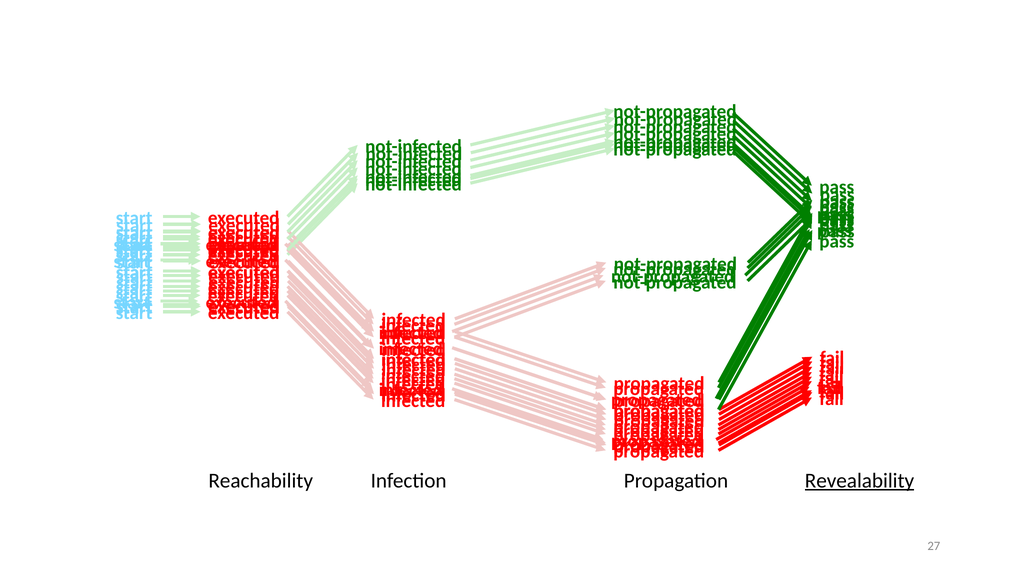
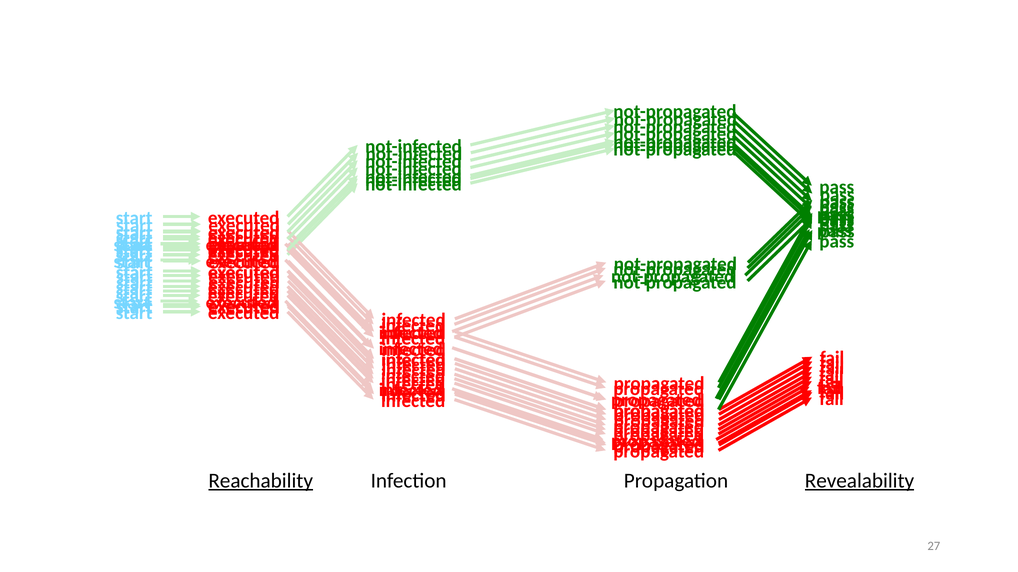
Reachability underline: none -> present (261, 481)
